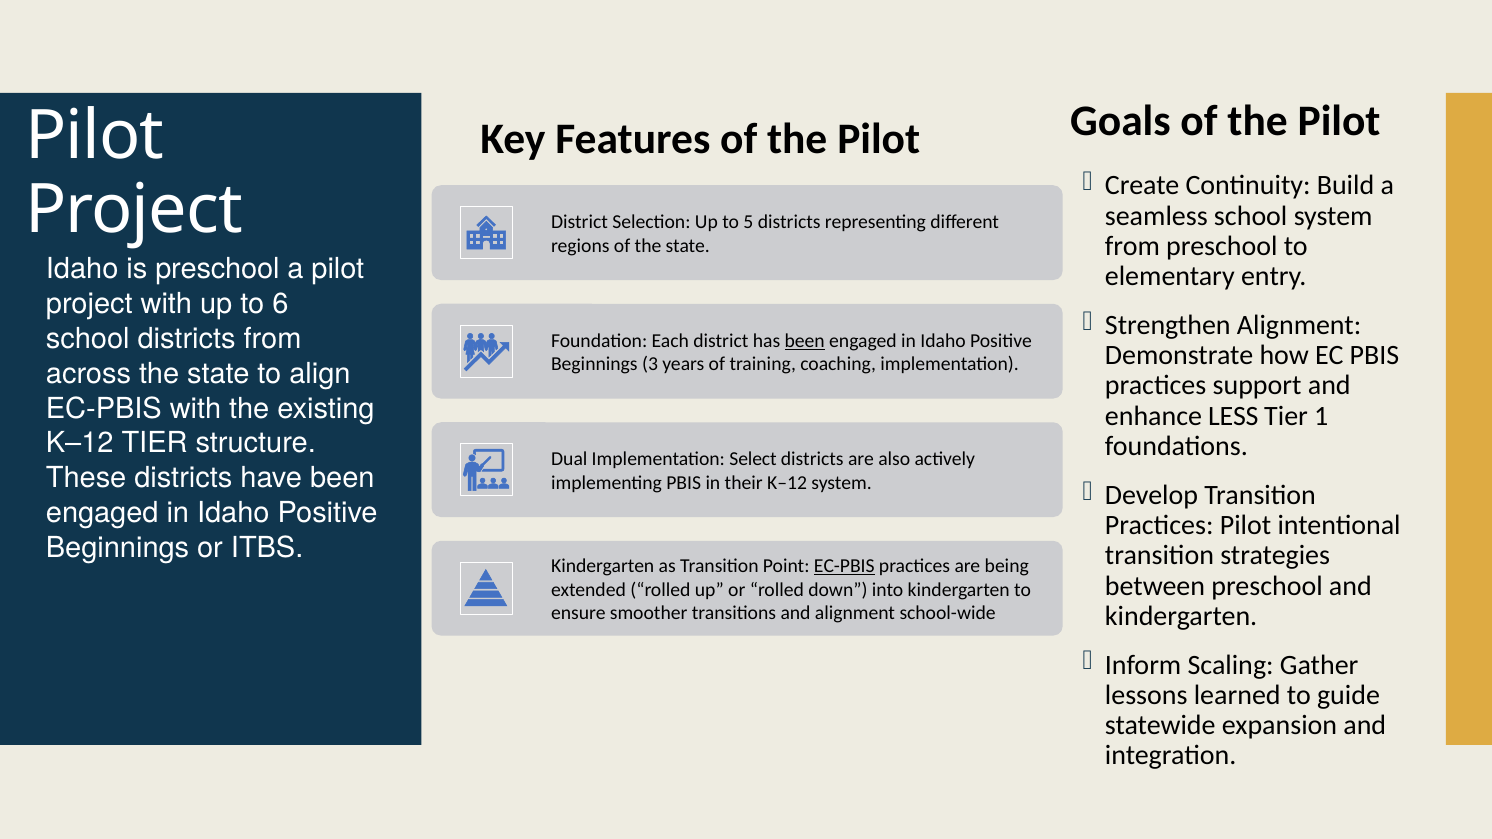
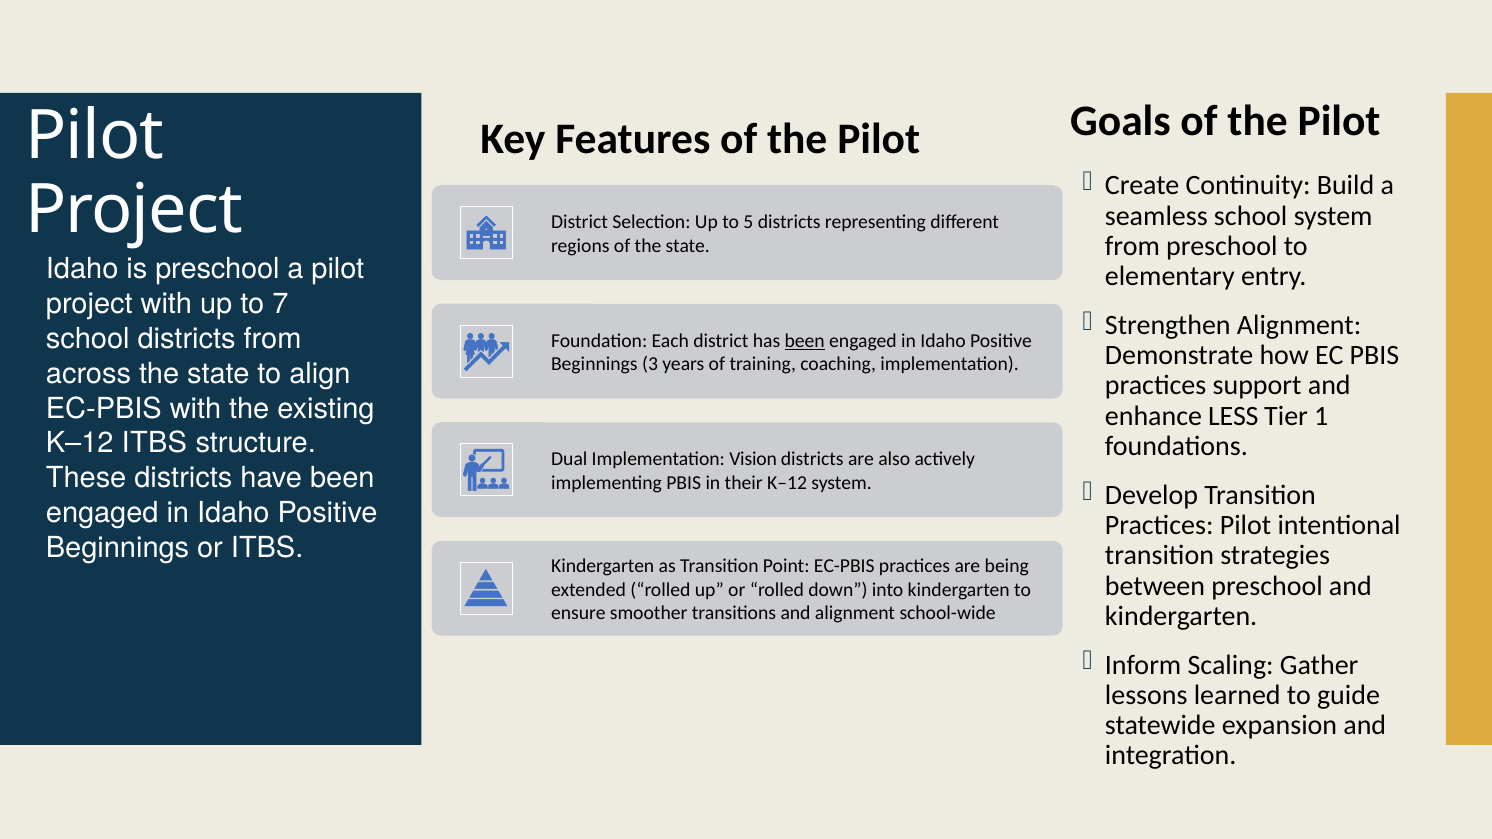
6: 6 -> 7 (280, 304)
K–12 TIER: TIER -> ITBS (154, 443)
Select: Select -> Vision (753, 459)
EC-PBIS underline: present -> none (844, 566)
